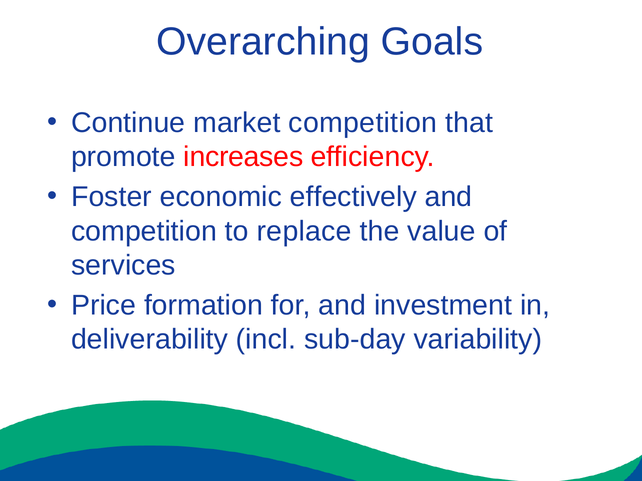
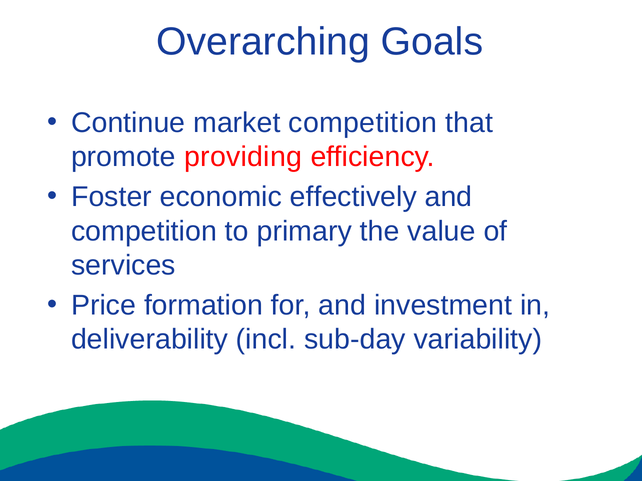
increases: increases -> providing (243, 157)
replace: replace -> primary (304, 231)
